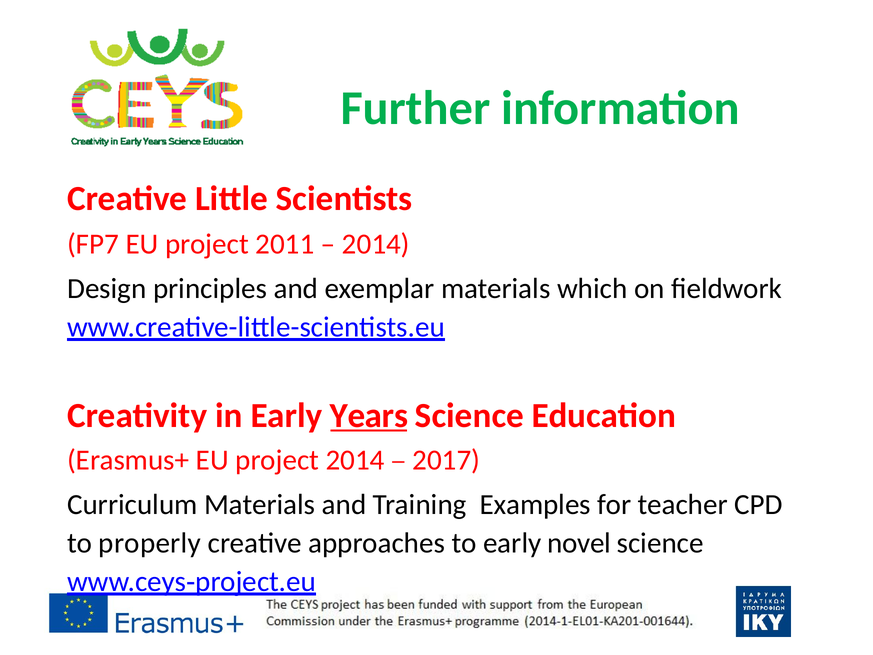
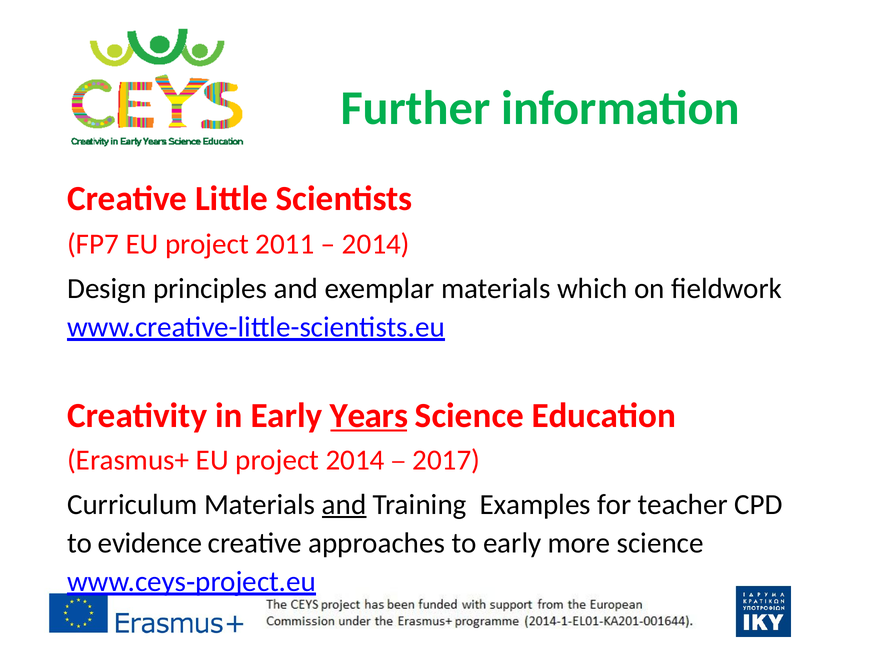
and underline: none -> present (344, 504)
properly: properly -> evidence (150, 543)
novel: novel -> more (579, 543)
